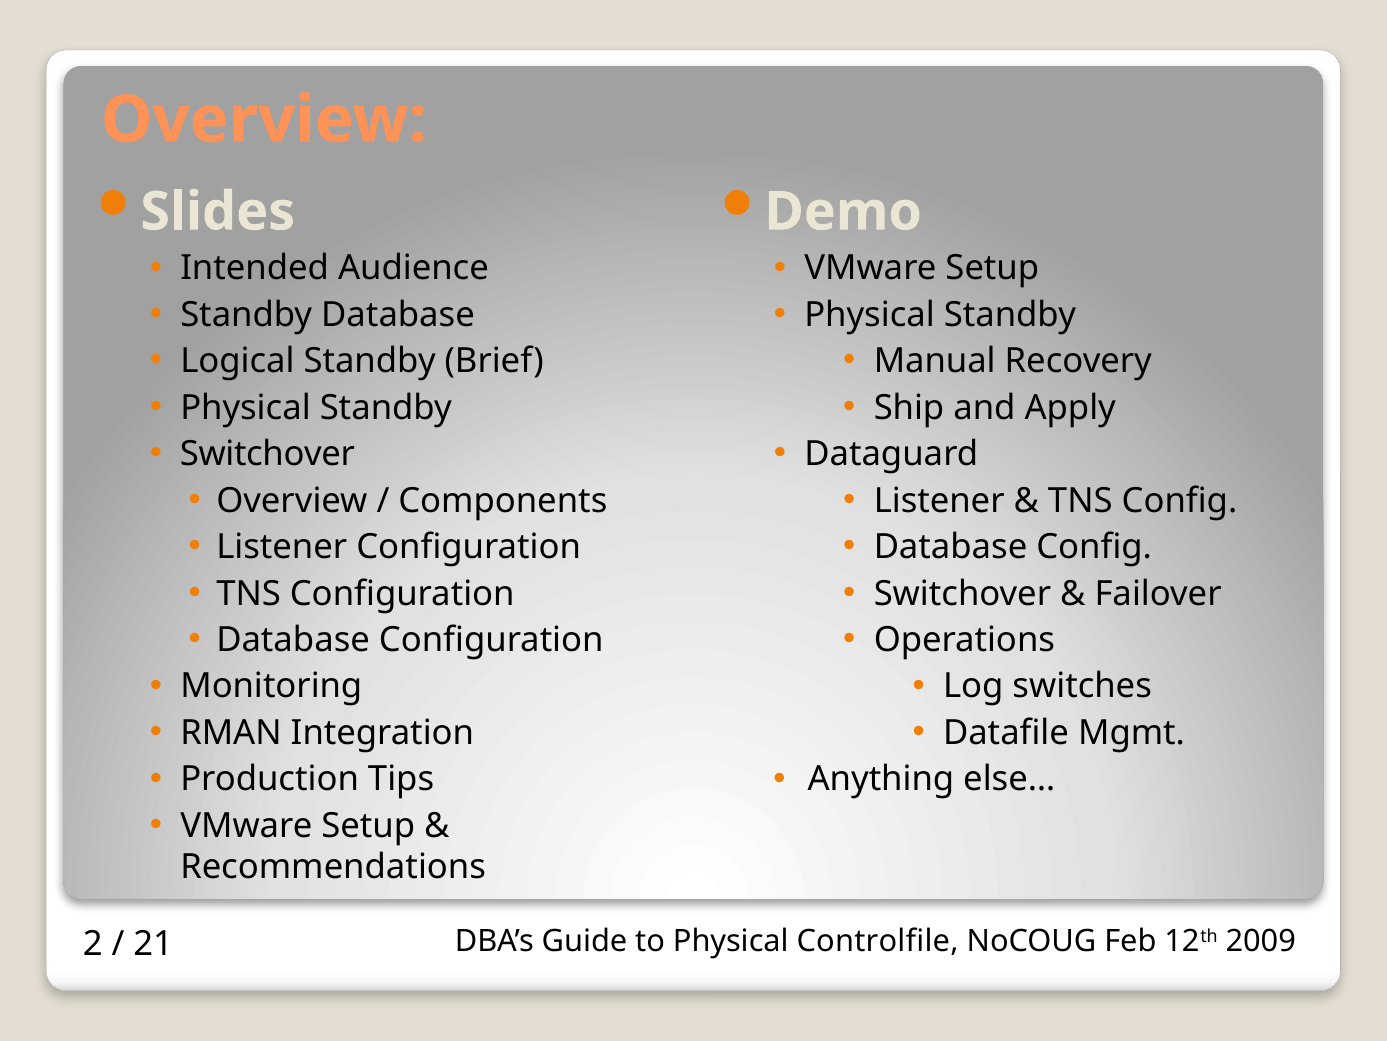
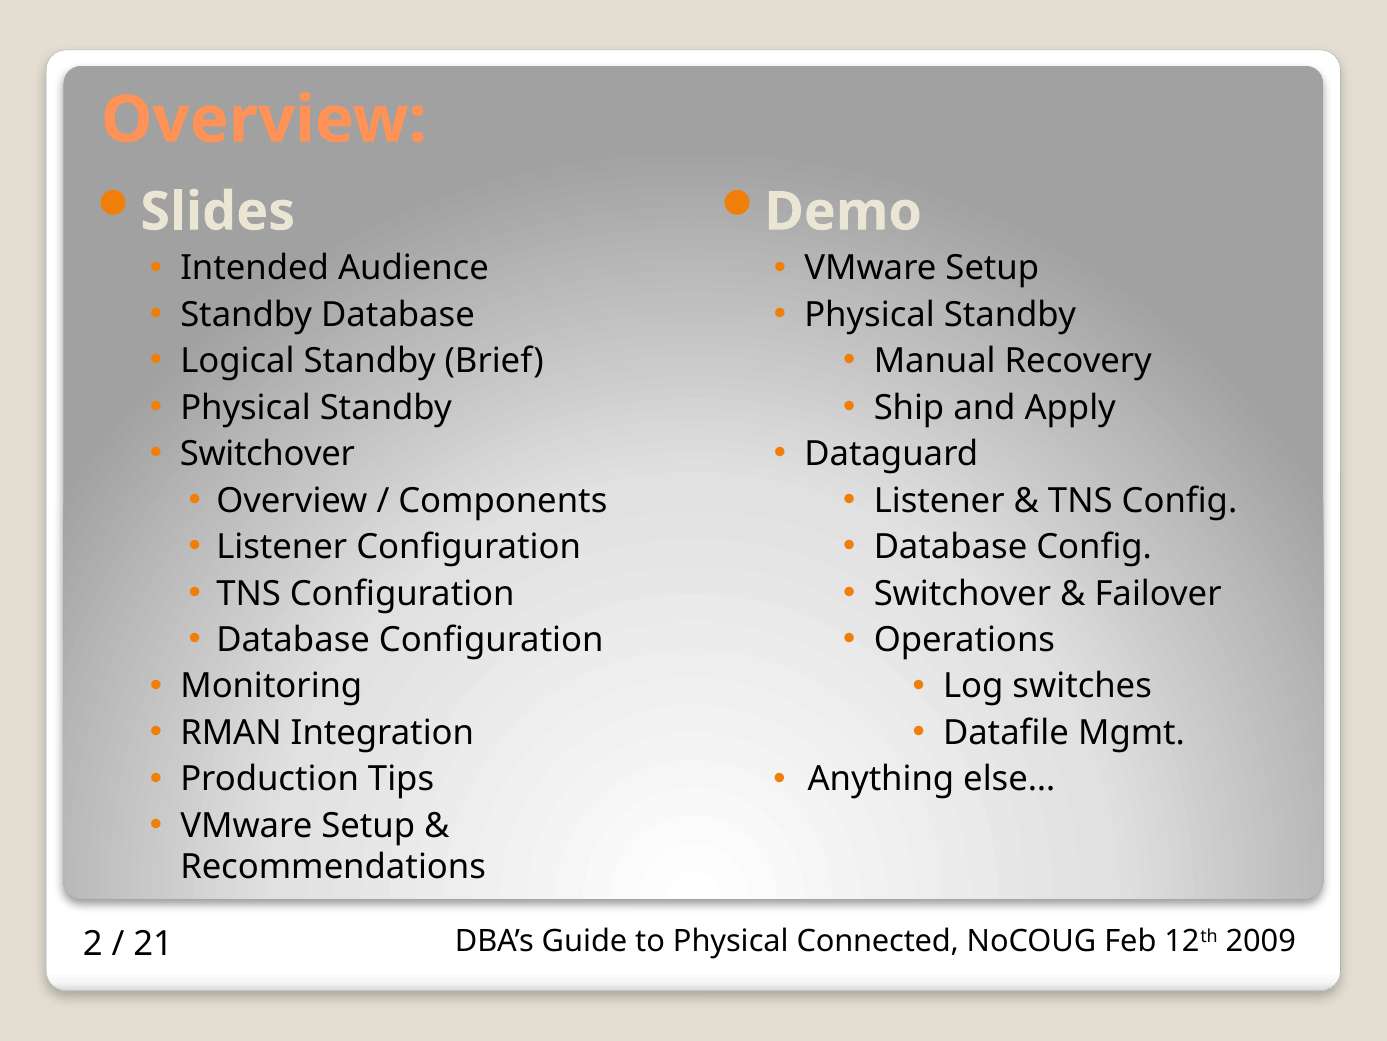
Controlfile: Controlfile -> Connected (878, 941)
